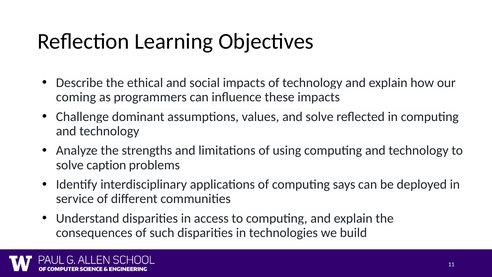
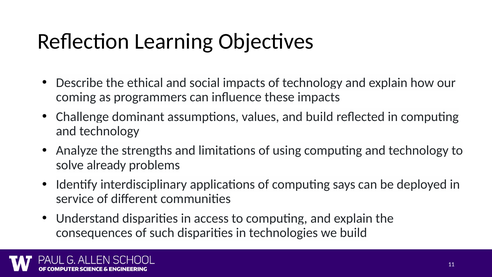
and solve: solve -> build (319, 117)
caption: caption -> already (106, 165)
